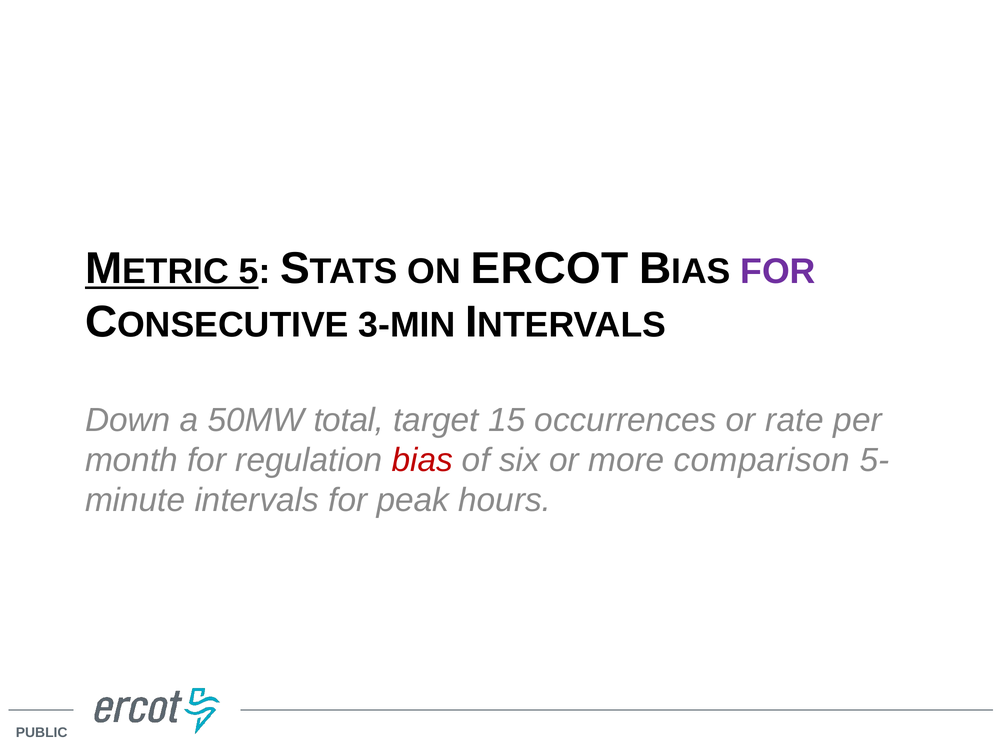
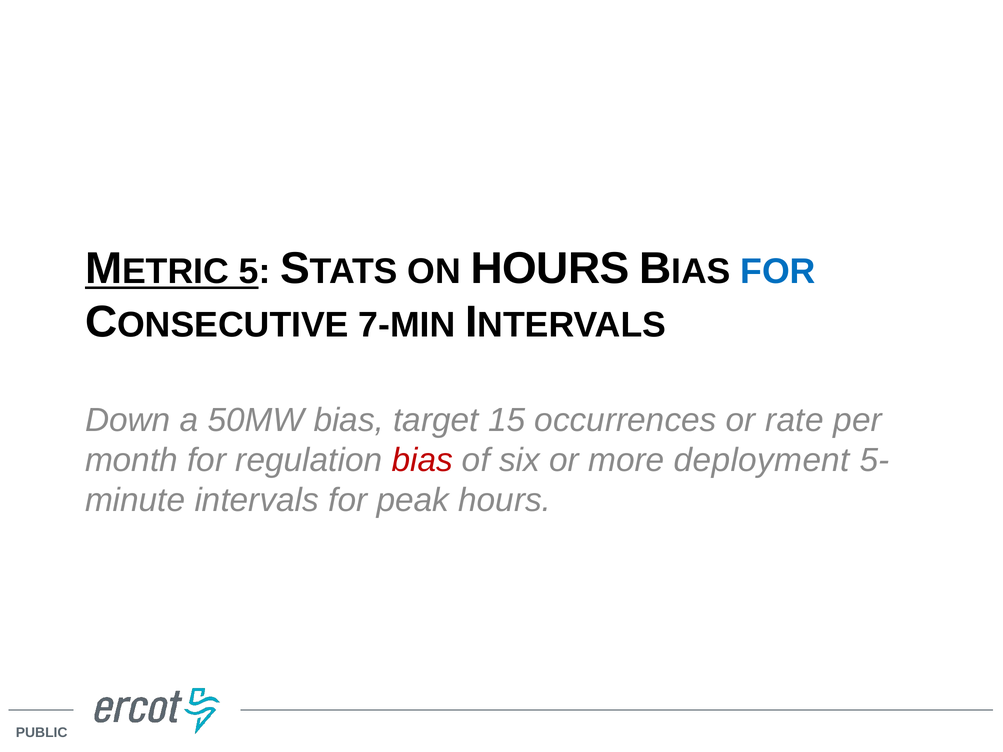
ON ERCOT: ERCOT -> HOURS (550, 268)
FOR colour: purple -> blue (778, 271)
3-MIN: 3-MIN -> 7-MIN (407, 325)
50MW total: total -> bias (349, 420)
comparison: comparison -> deployment (762, 460)
